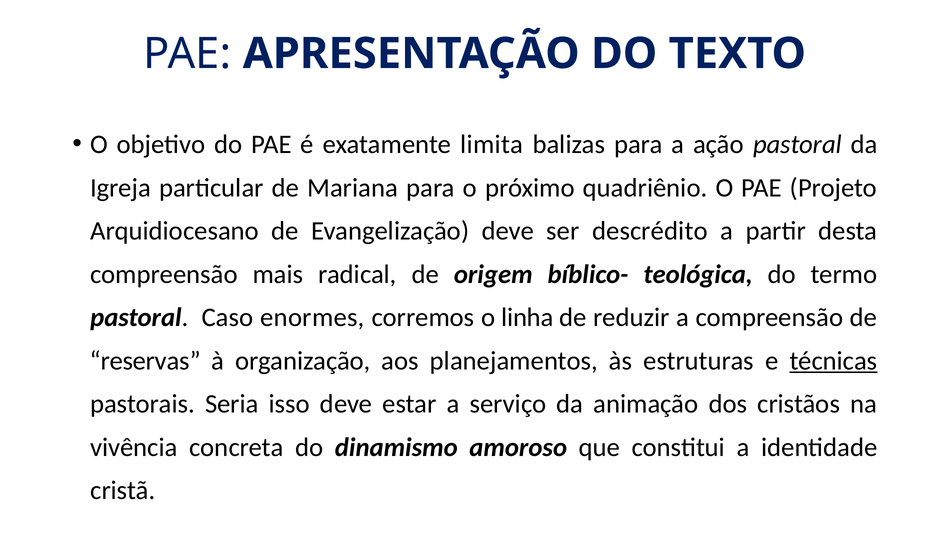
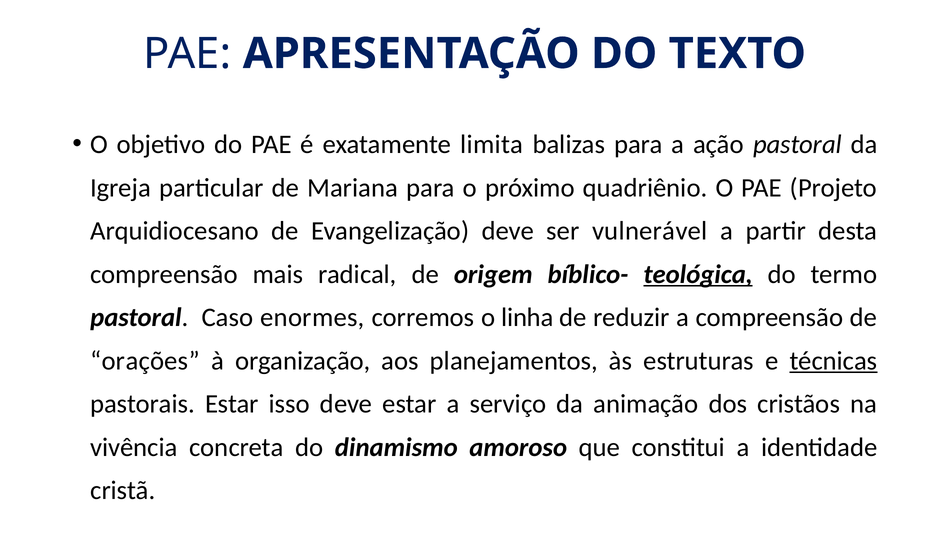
descrédito: descrédito -> vulnerável (650, 231)
teológica underline: none -> present (698, 274)
reservas: reservas -> orações (145, 361)
pastorais Seria: Seria -> Estar (232, 404)
